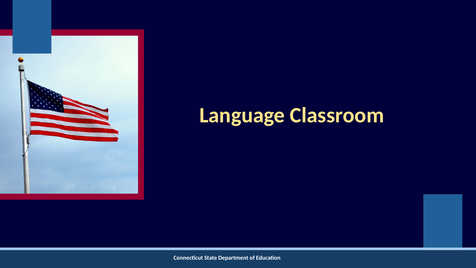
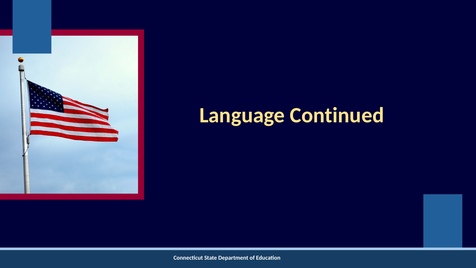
Classroom: Classroom -> Continued (337, 115)
